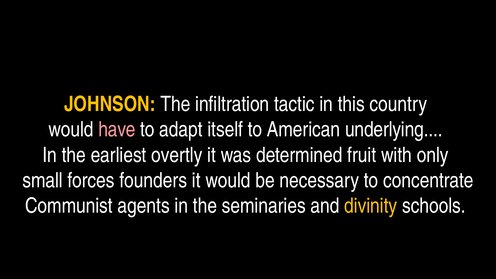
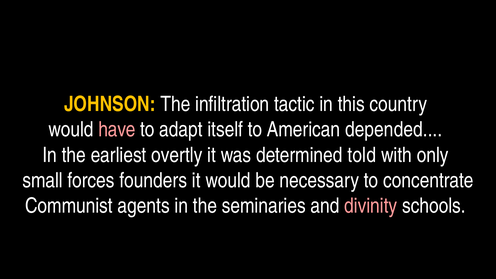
underlying: underlying -> depended (394, 130)
fruit: fruit -> told (362, 155)
divinity colour: yellow -> pink (371, 206)
